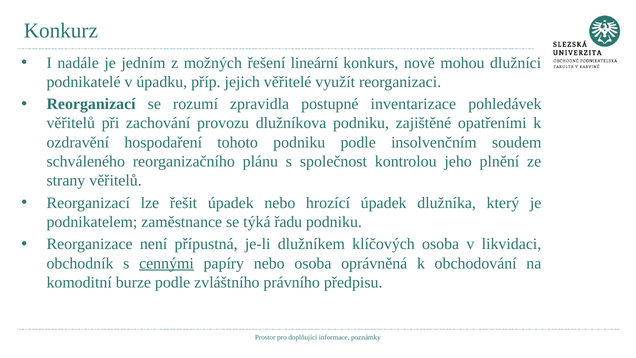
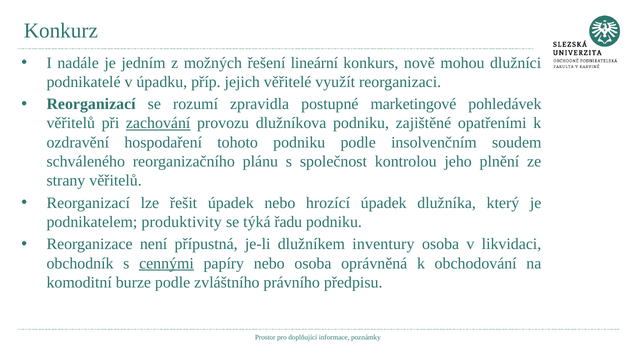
inventarizace: inventarizace -> marketingové (413, 104)
zachování underline: none -> present (158, 123)
zaměstnance: zaměstnance -> produktivity (182, 222)
klíčových: klíčových -> inventury (383, 244)
